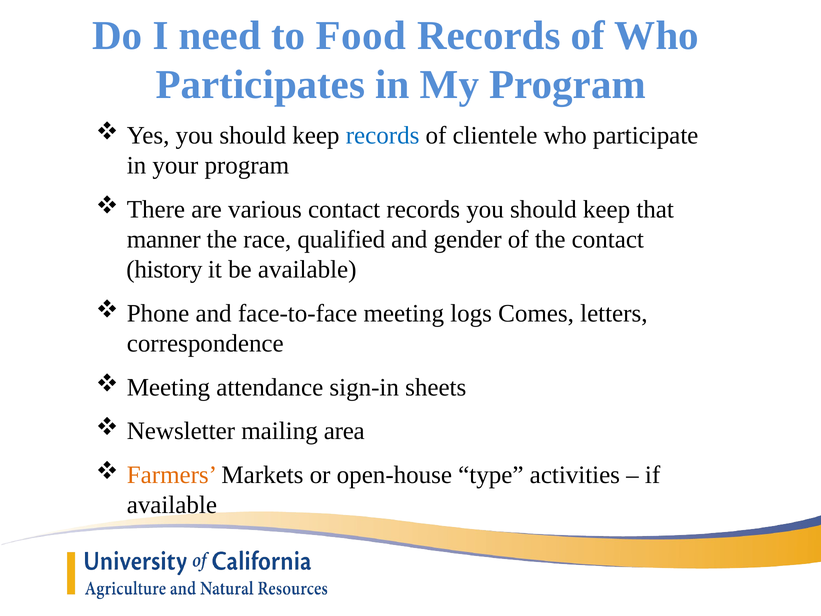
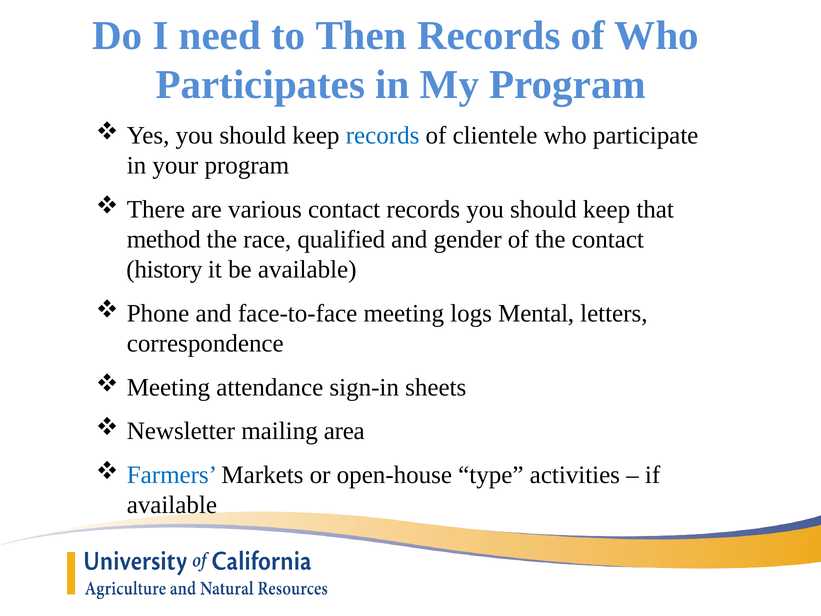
Food: Food -> Then (361, 36)
manner: manner -> method (164, 239)
Comes: Comes -> Mental (536, 313)
Farmers colour: orange -> blue (172, 475)
